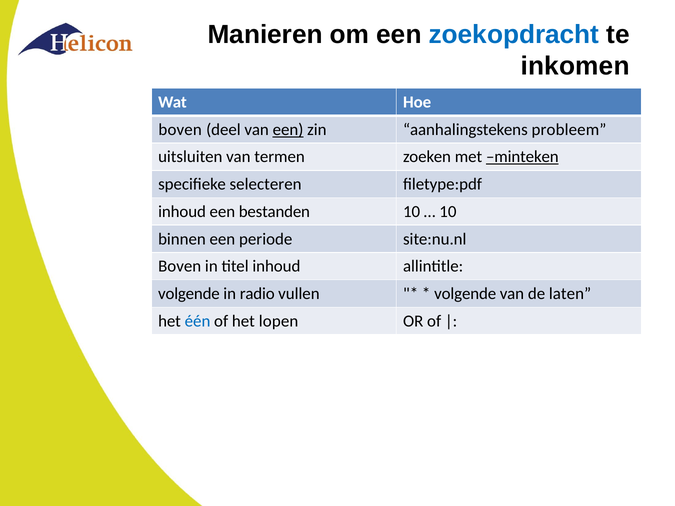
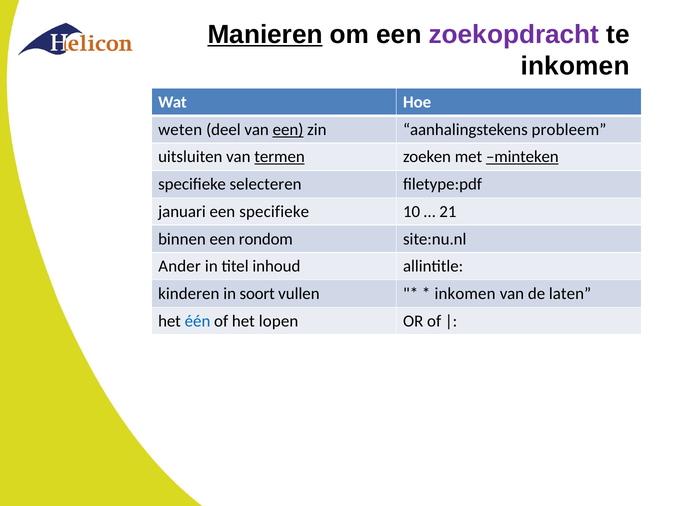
Manieren underline: none -> present (265, 35)
zoekopdracht colour: blue -> purple (514, 35)
boven: boven -> weten (180, 130)
termen underline: none -> present (280, 157)
inhoud: inhoud -> januari (182, 212)
een bestanden: bestanden -> specifieke (274, 212)
10: 10 -> 21 (448, 212)
periode: periode -> rondom (266, 239)
Boven: Boven -> Ander (180, 266)
volgende: volgende -> kinderen (189, 294)
radio: radio -> soort (257, 294)
volgende: volgende -> inkomen (465, 294)
